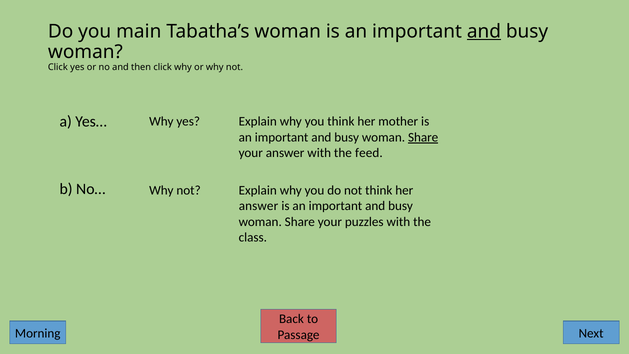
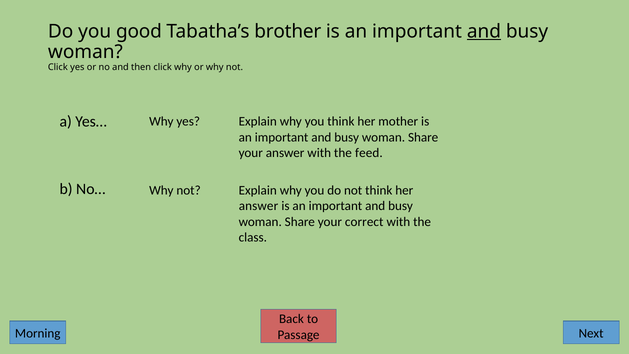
main: main -> good (139, 31)
Tabatha’s woman: woman -> brother (288, 31)
Share underline: present -> none (423, 137)
puzzles: puzzles -> correct (364, 222)
